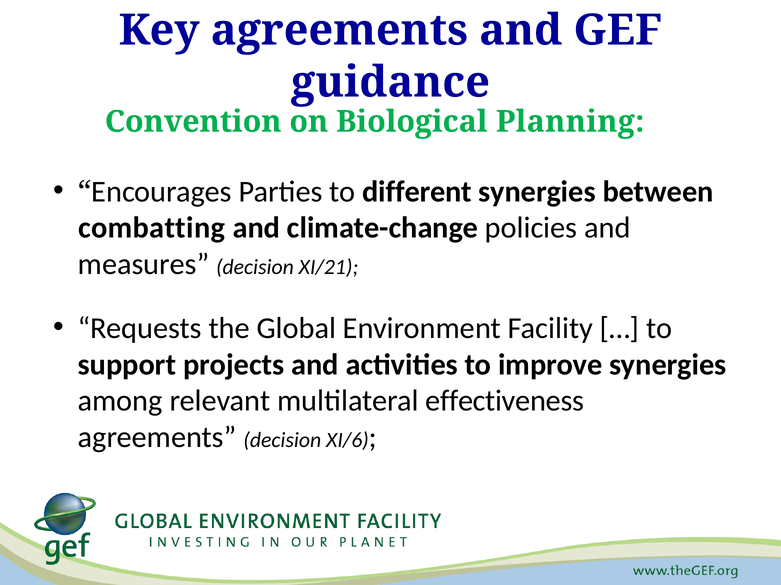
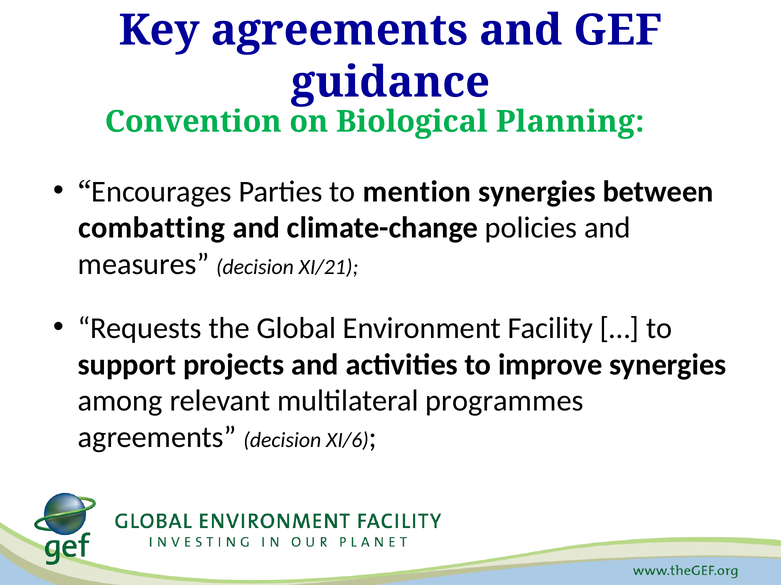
different: different -> mention (417, 192)
effectiveness: effectiveness -> programmes (505, 401)
